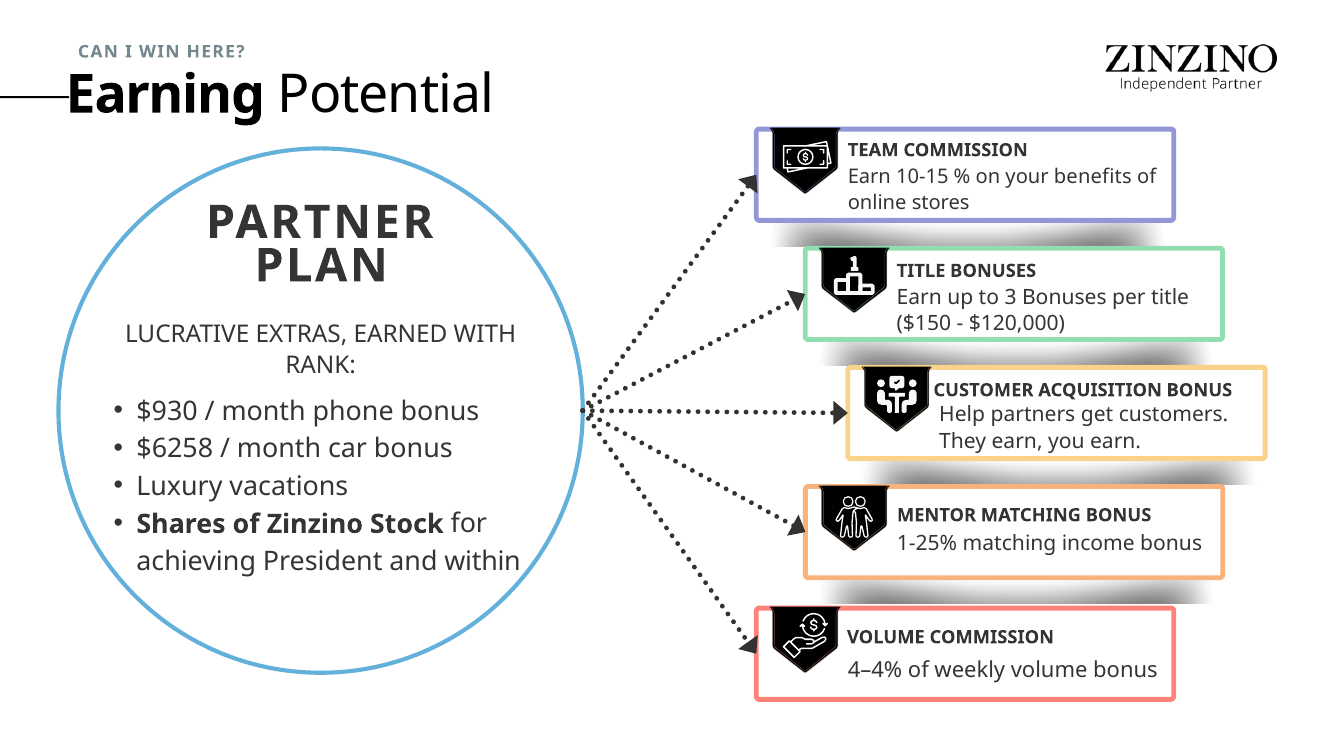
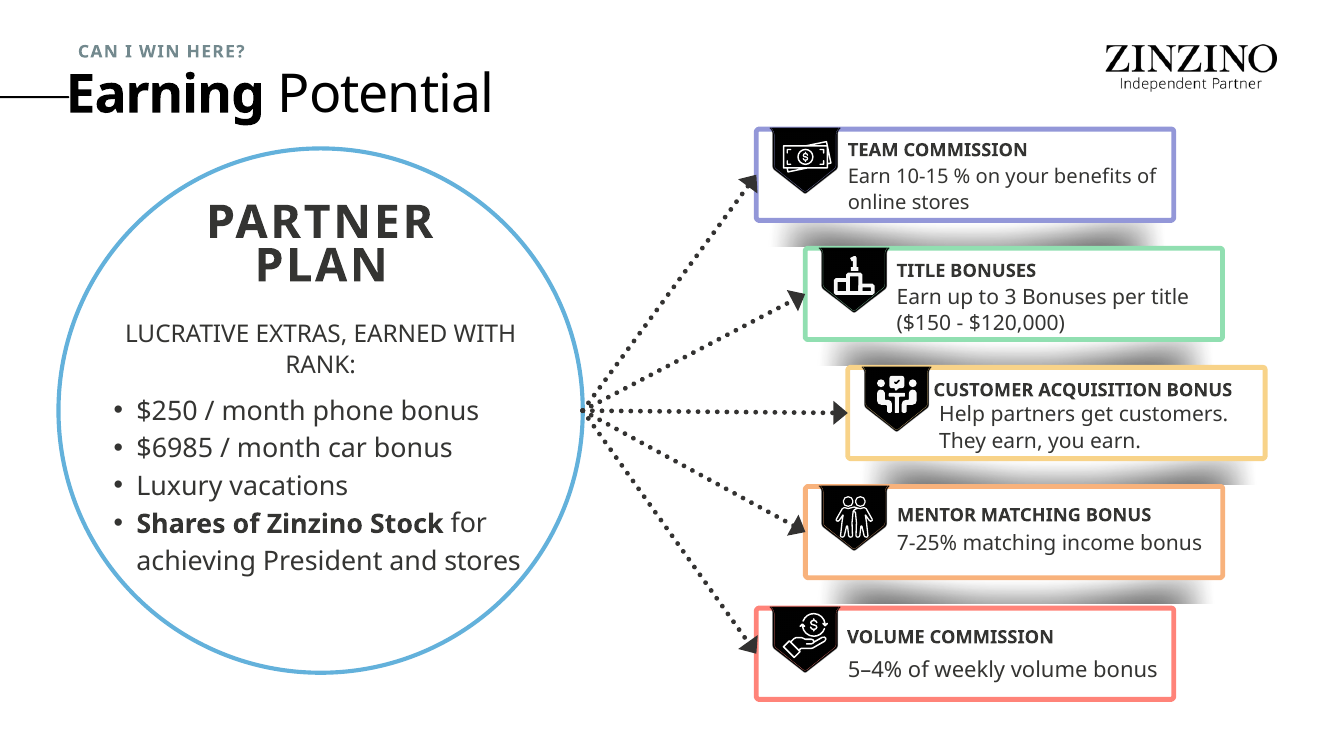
$930: $930 -> $250 (167, 411)
$6258: $6258 -> $6985 (175, 449)
1-25%: 1-25% -> 7-25% (927, 543)
and within: within -> stores (483, 562)
4–4%: 4–4% -> 5–4% (875, 671)
